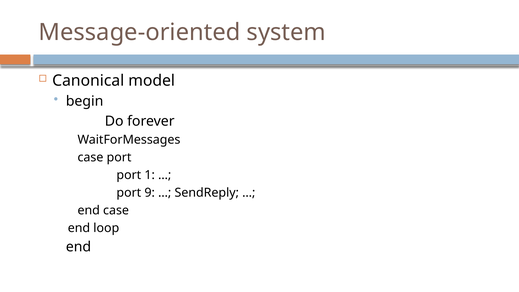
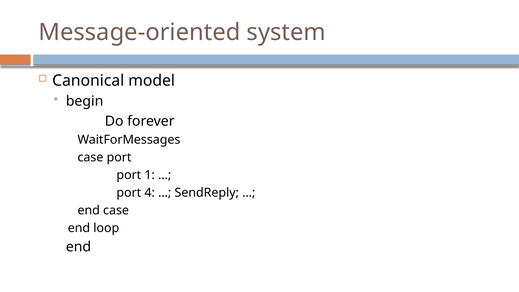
9: 9 -> 4 (150, 193)
